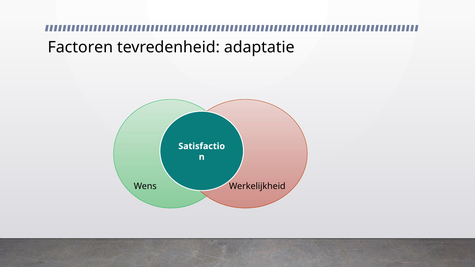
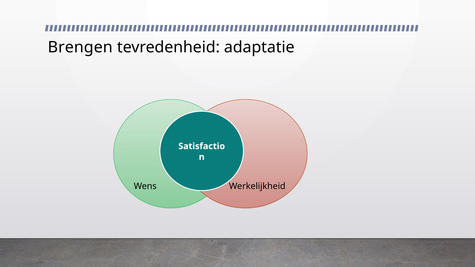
Factoren: Factoren -> Brengen (80, 47)
